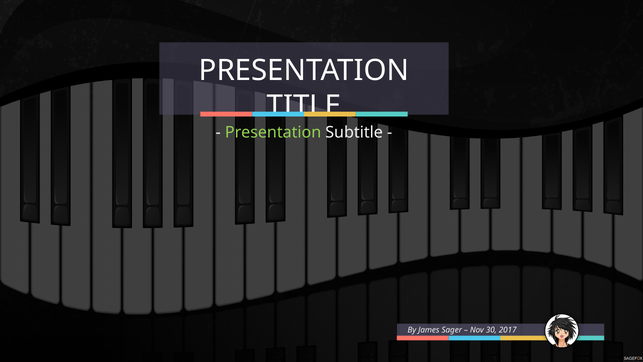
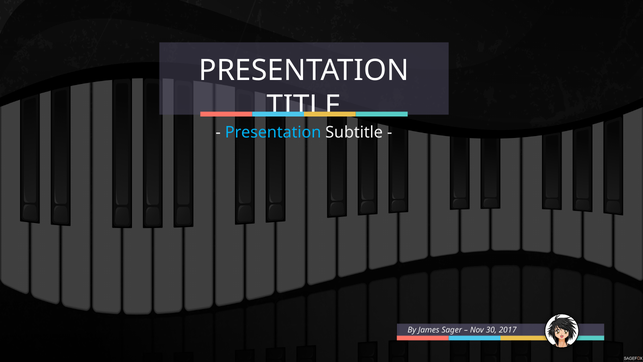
Presentation colour: light green -> light blue (273, 132)
